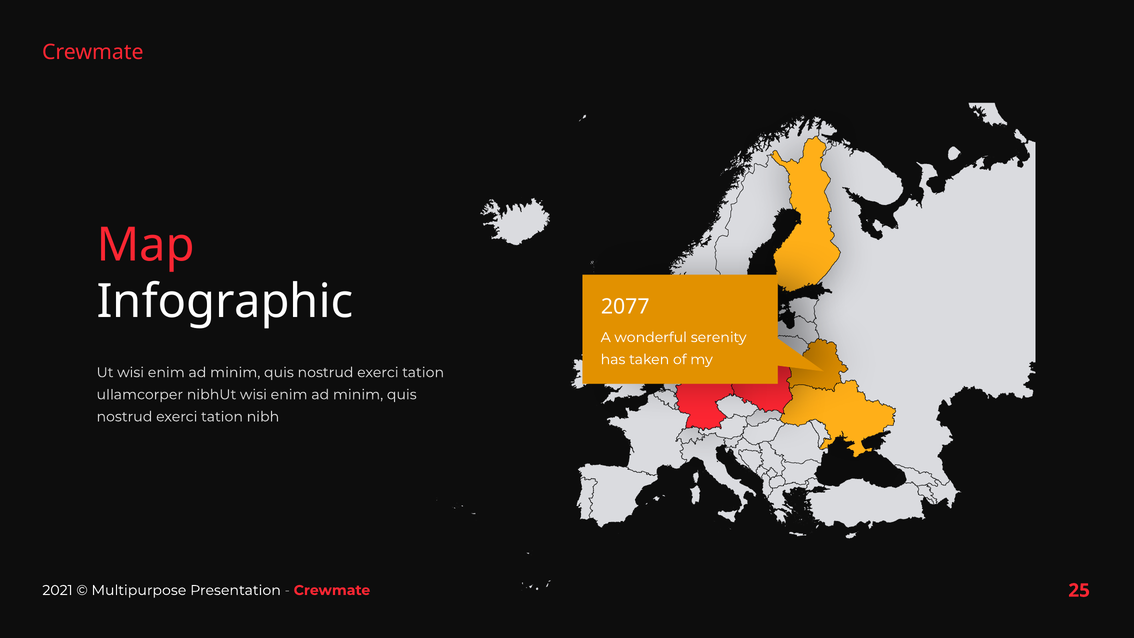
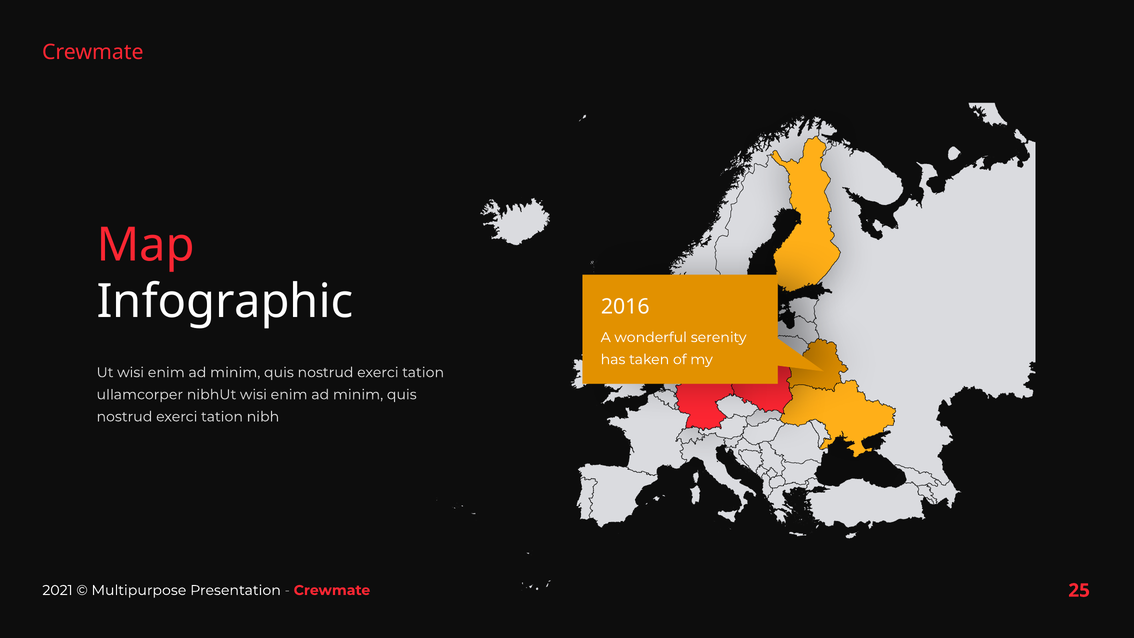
2077: 2077 -> 2016 (625, 307)
